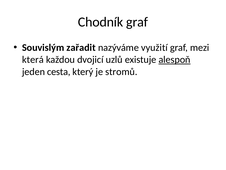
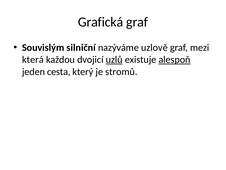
Chodník: Chodník -> Grafická (101, 22)
zařadit: zařadit -> silniční (81, 47)
využití: využití -> uzlově (154, 47)
uzlů underline: none -> present (114, 59)
